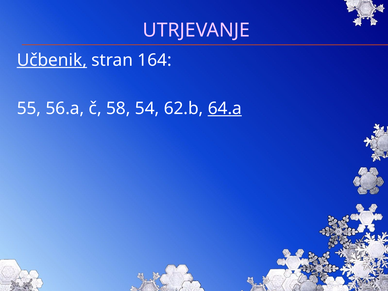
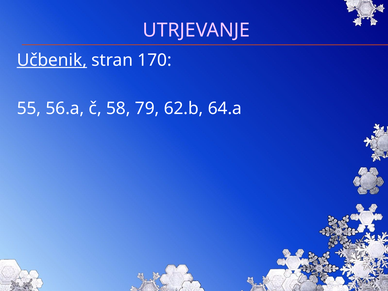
164: 164 -> 170 (155, 60)
54: 54 -> 79 (147, 108)
64.a underline: present -> none (225, 108)
